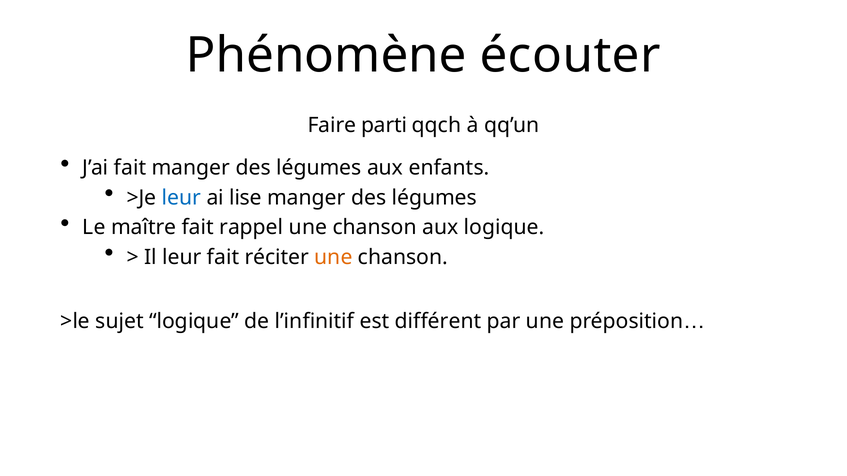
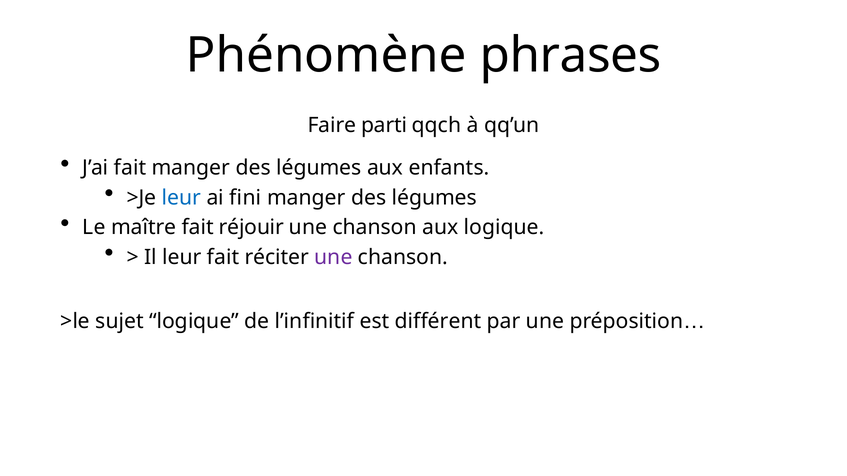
écouter: écouter -> phrases (571, 56)
lise: lise -> fini (245, 198)
rappel: rappel -> réjouir (251, 228)
une colour: orange -> purple (333, 257)
